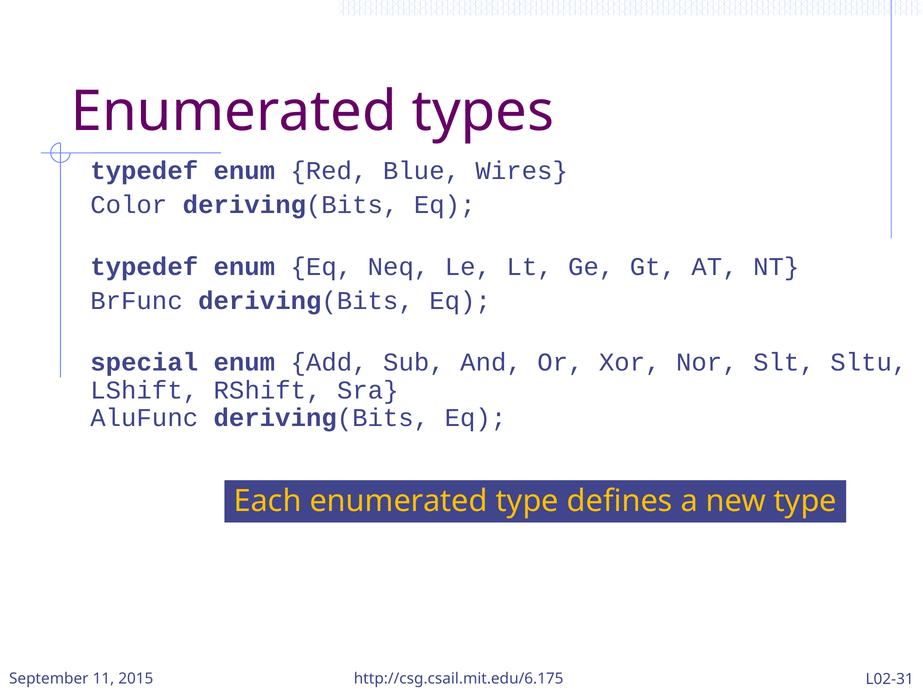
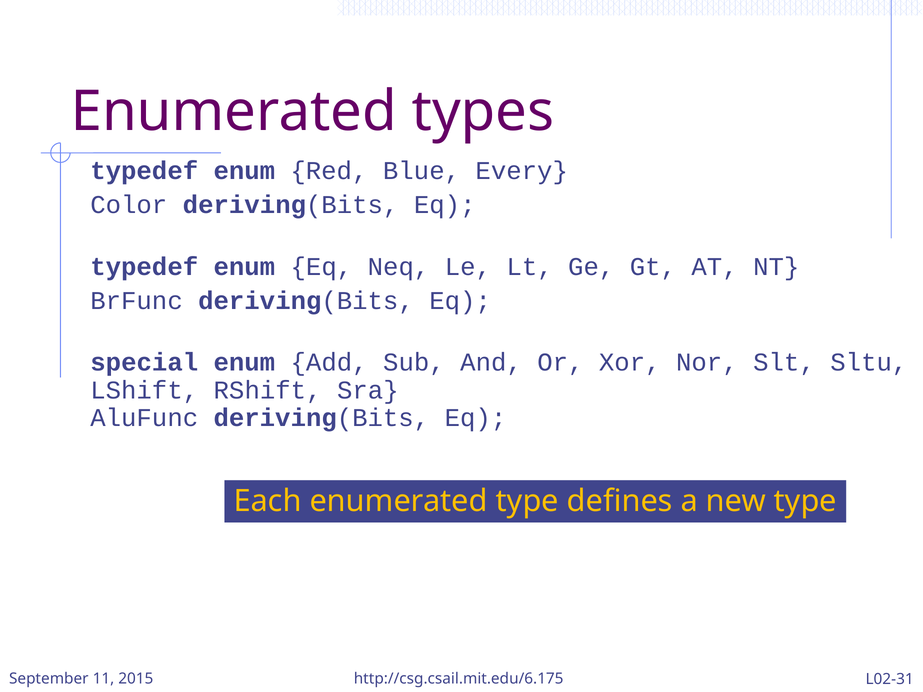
Wires: Wires -> Every (522, 171)
